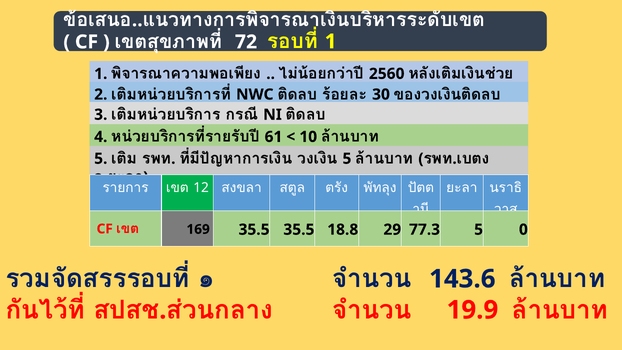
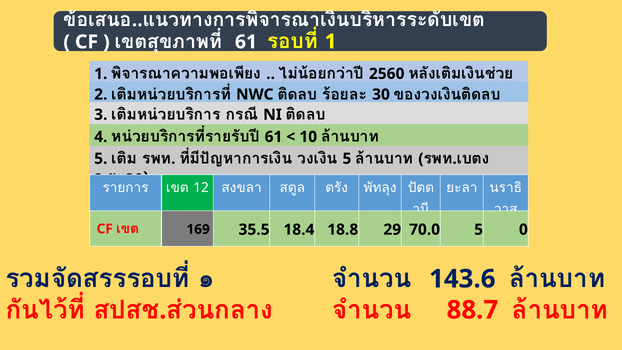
72: 72 -> 61 (246, 42)
35.5 35.5: 35.5 -> 18.4 (299, 230)
77.3: 77.3 -> 70.0 (425, 230)
19.9: 19.9 -> 88.7 (472, 310)
